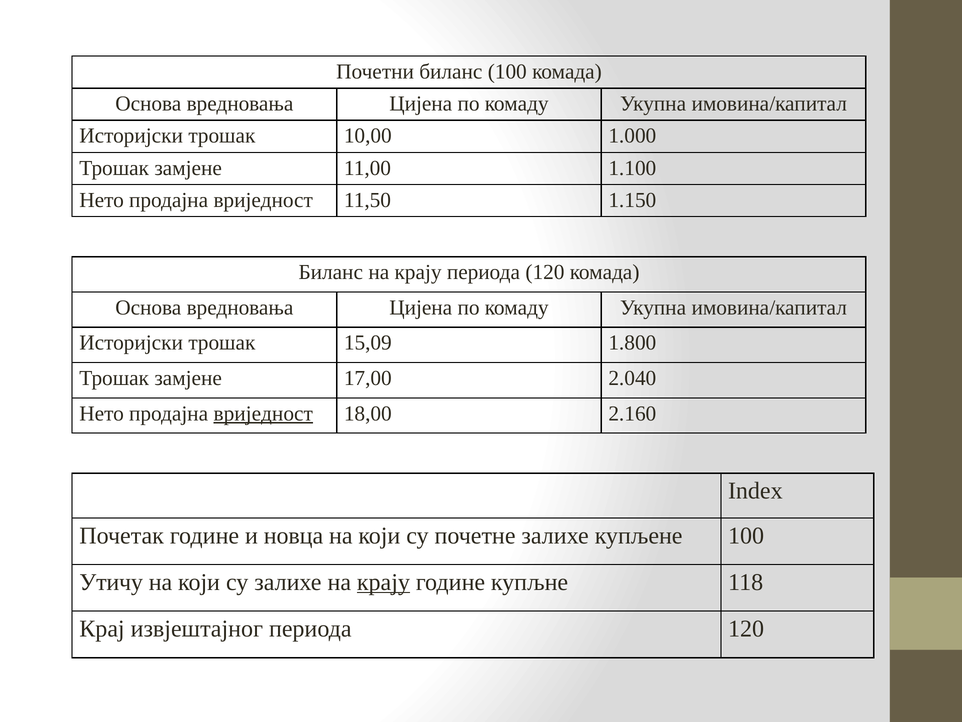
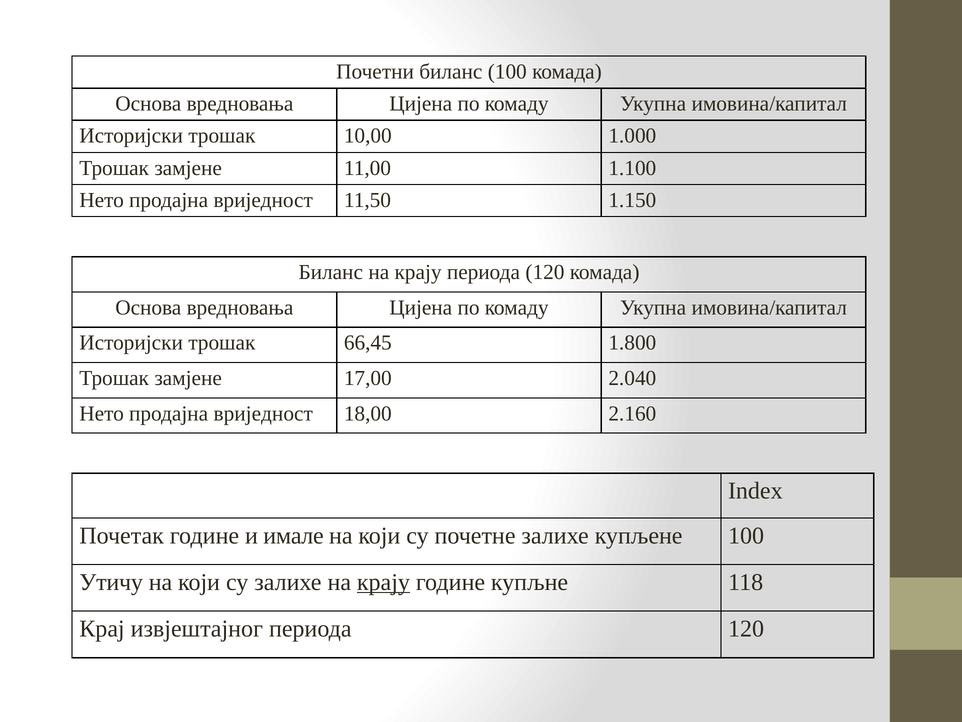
15,09: 15,09 -> 66,45 (368, 343)
вриједност underline: present -> none (263, 413)
новца: новца -> имале (294, 535)
